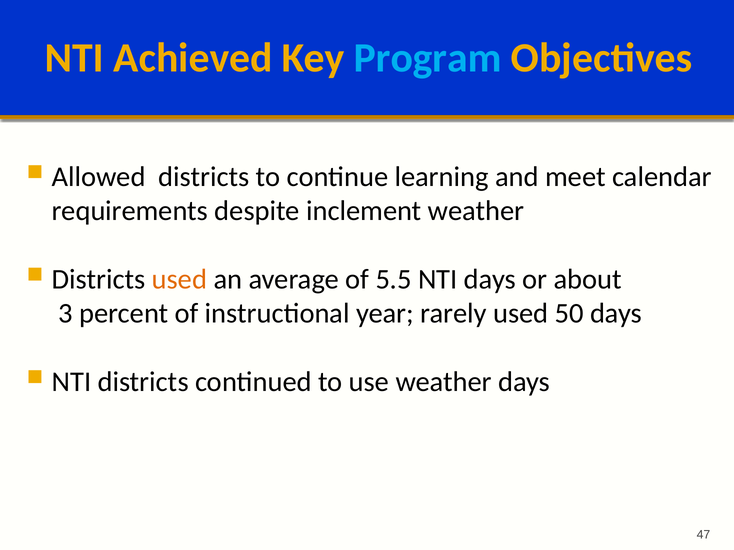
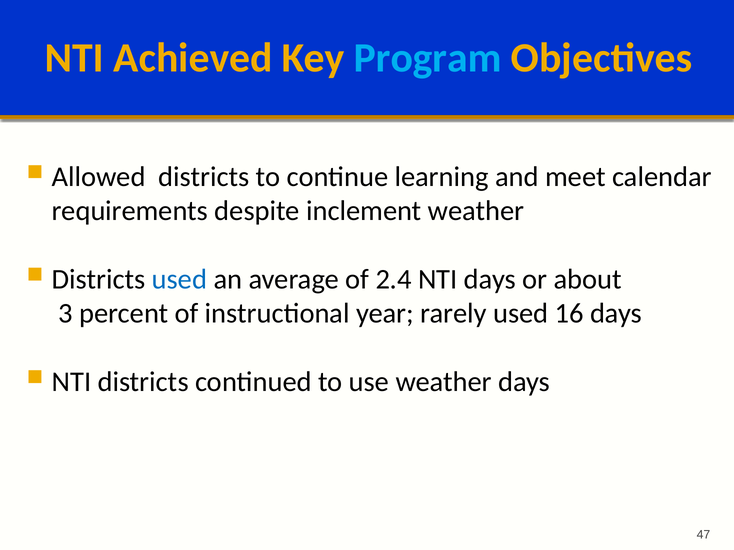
used colour: orange -> blue (180, 279)
5.5: 5.5 -> 2.4 (394, 279)
50: 50 -> 16 (569, 314)
